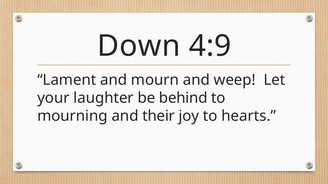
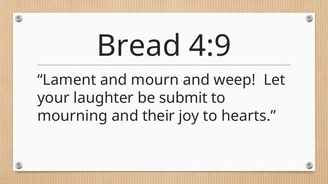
Down: Down -> Bread (139, 46)
behind: behind -> submit (183, 98)
